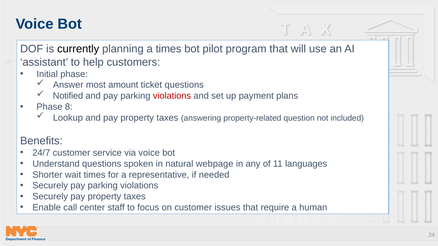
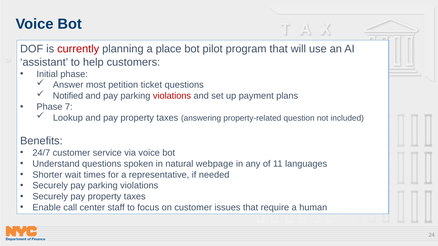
currently colour: black -> red (78, 49)
a times: times -> place (169, 49)
amount: amount -> petition (123, 85)
8: 8 -> 7 (69, 107)
